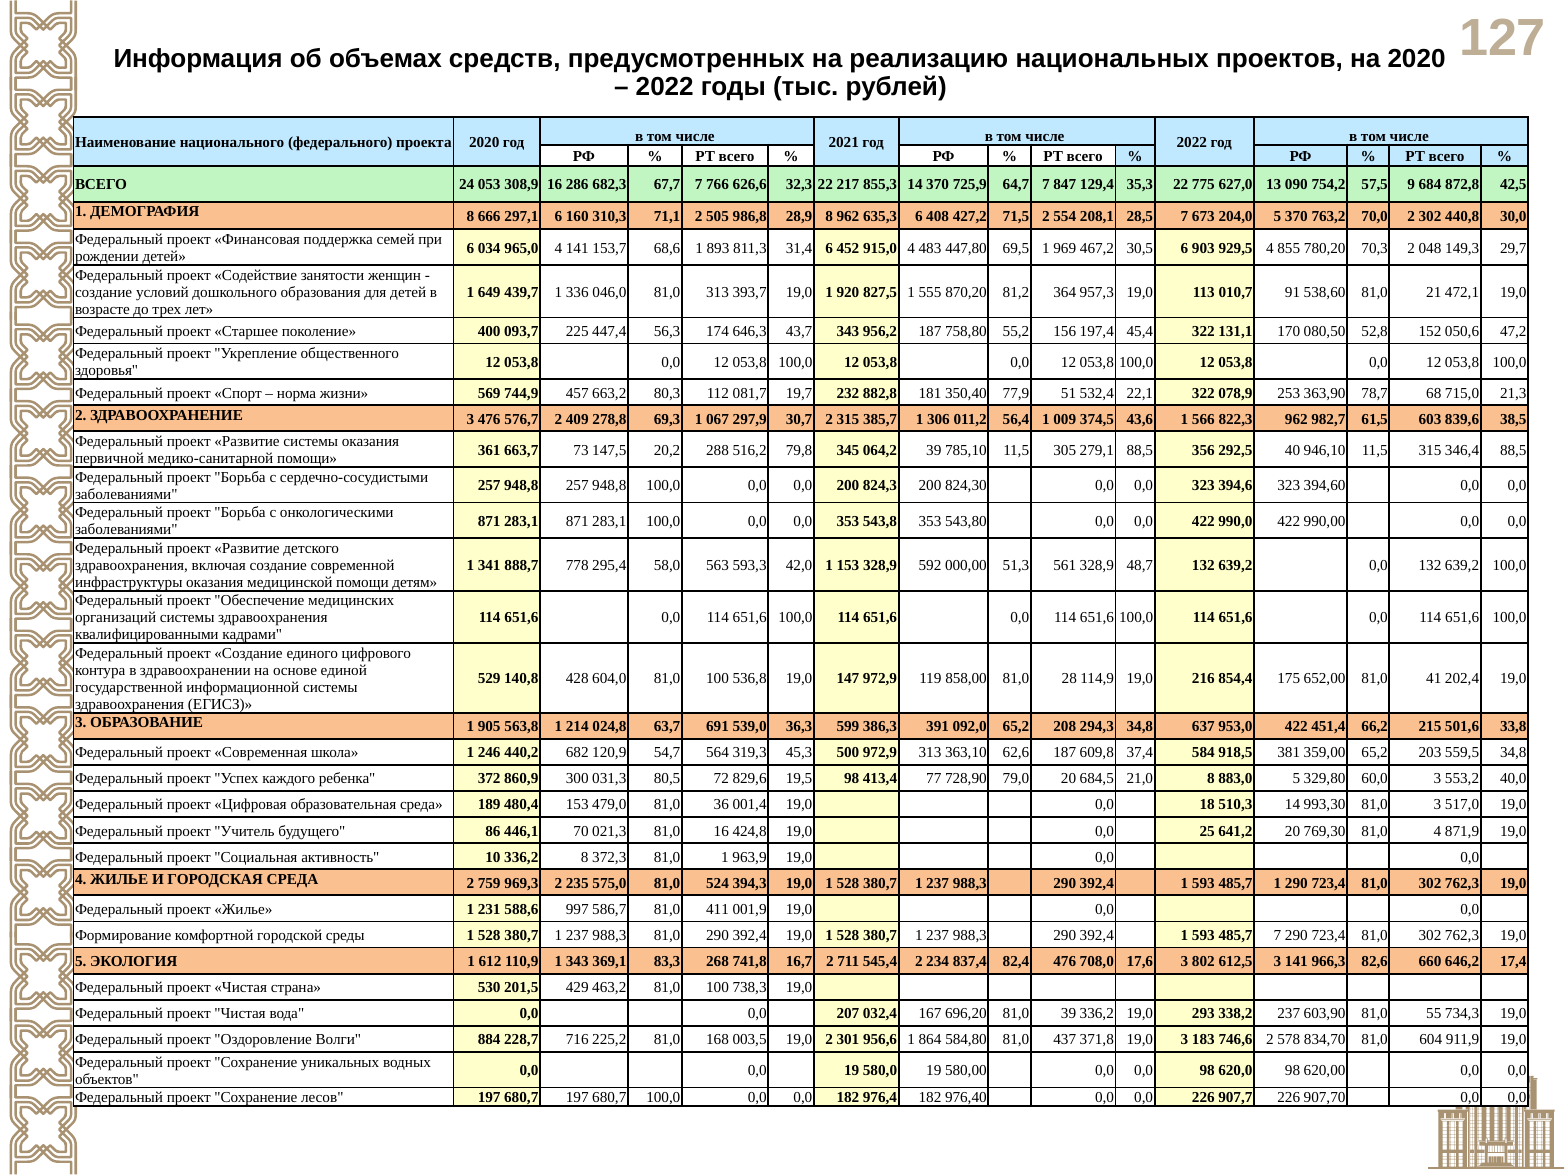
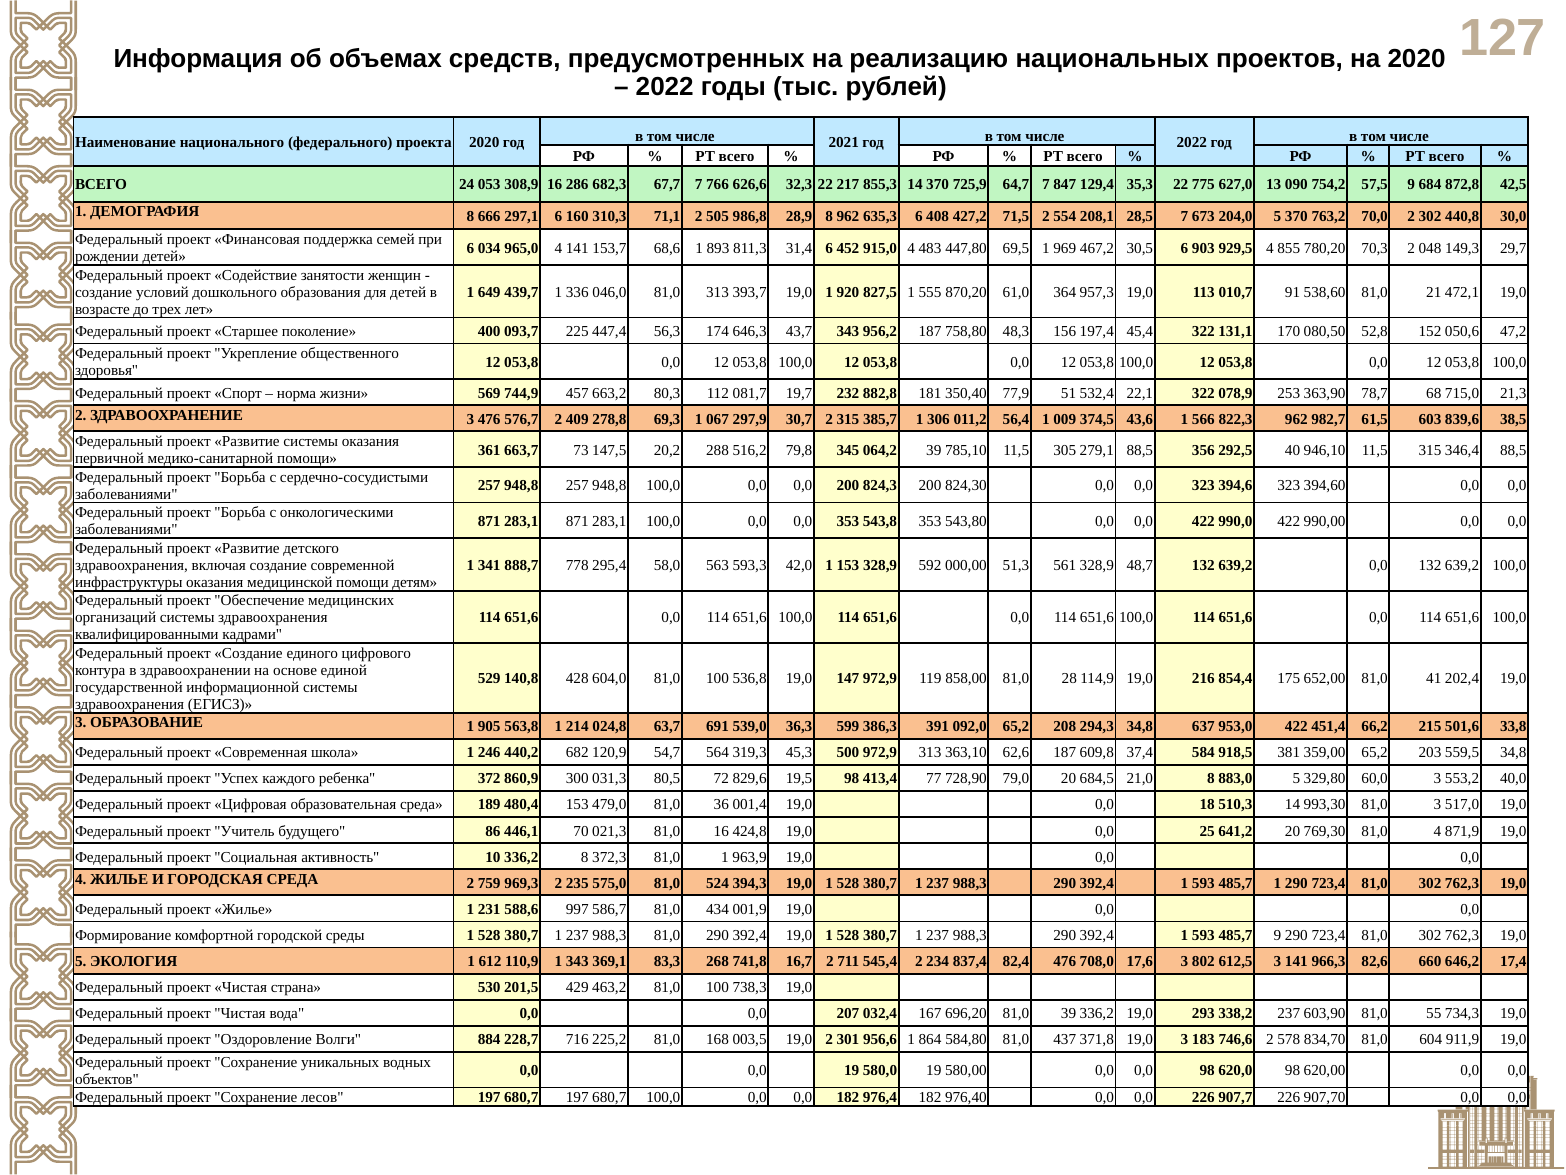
81,2: 81,2 -> 61,0 (1016, 292)
55,2: 55,2 -> 48,3 (1016, 331)
411: 411 -> 434 (718, 909)
485,7 7: 7 -> 9 (1278, 935)
